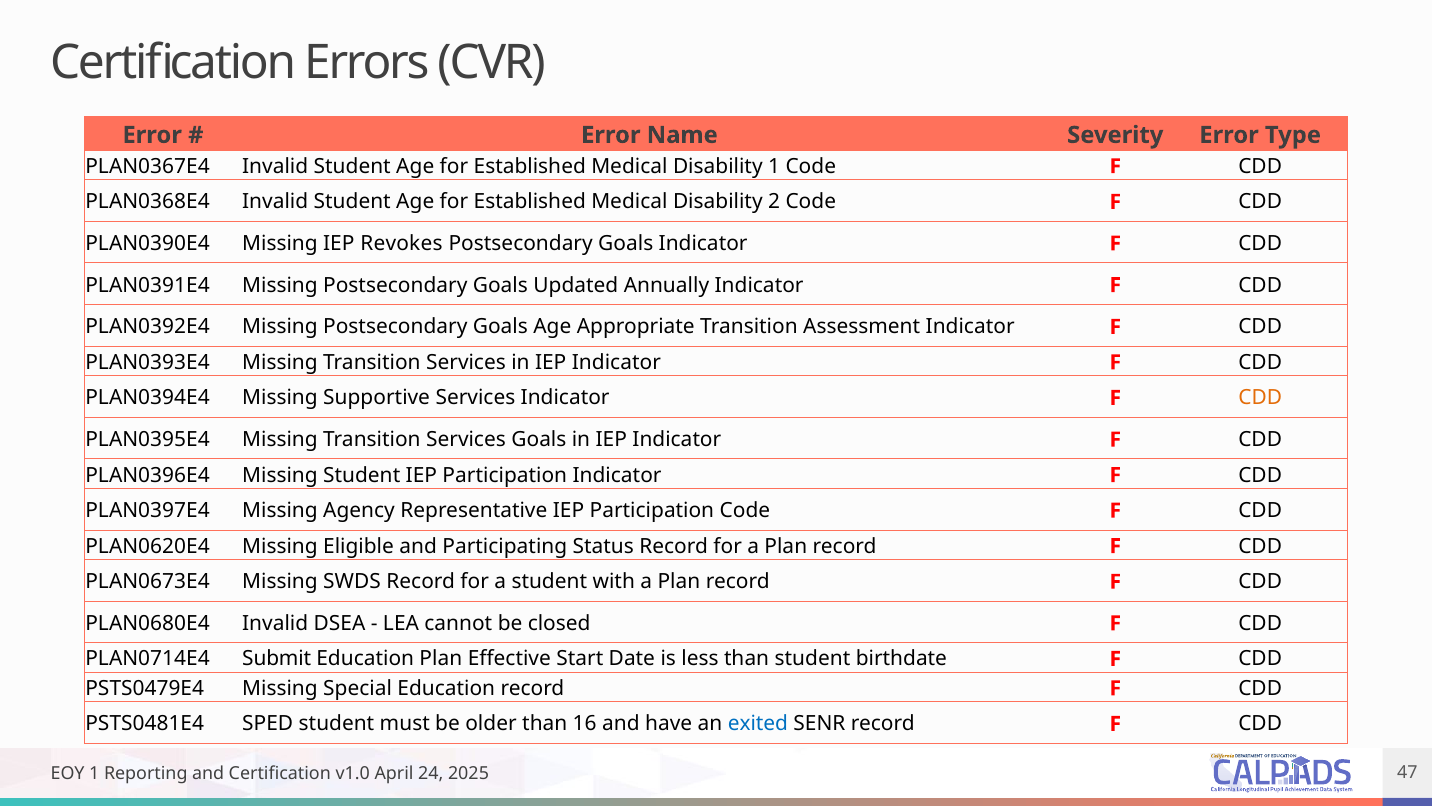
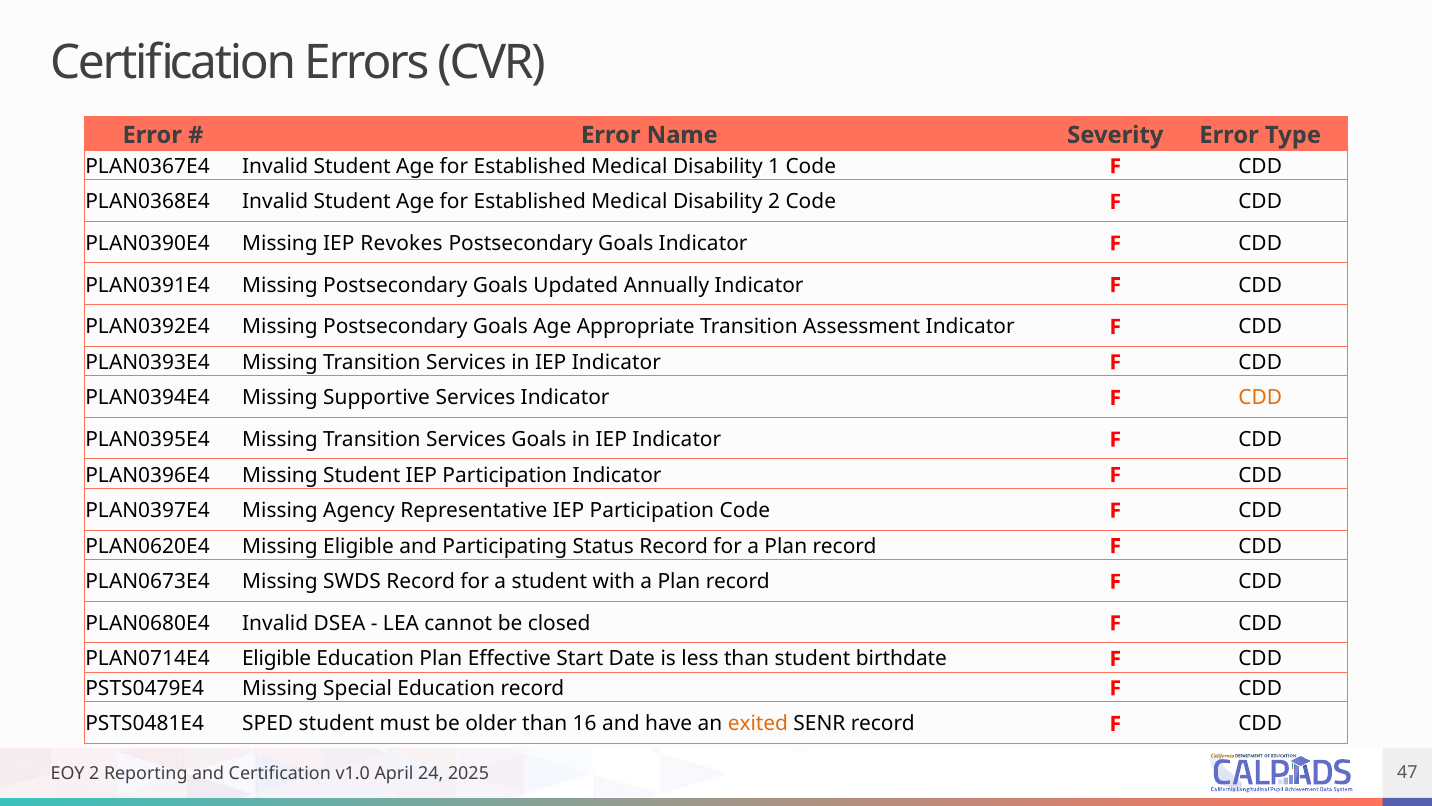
PLAN0714E4 Submit: Submit -> Eligible (277, 659)
exited colour: blue -> orange (758, 724)
EOY 1: 1 -> 2 (94, 773)
